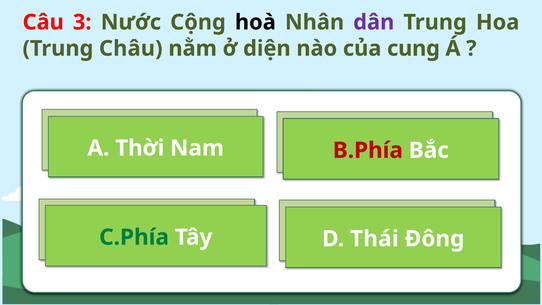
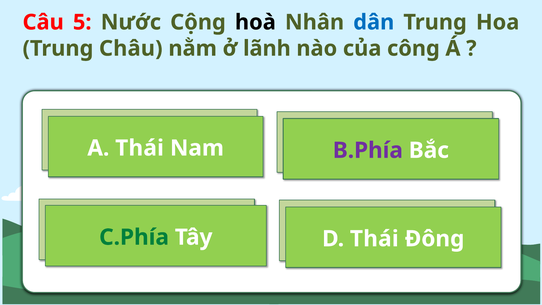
3: 3 -> 5 (82, 22)
dân colour: purple -> blue (374, 22)
diện: diện -> lãnh (267, 48)
cung: cung -> công (413, 48)
A Thời: Thời -> Thái (140, 148)
B.Phía colour: red -> purple (368, 150)
